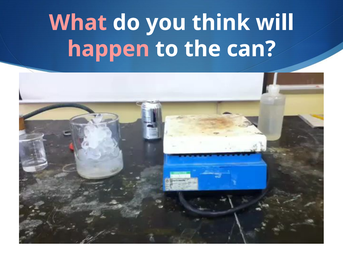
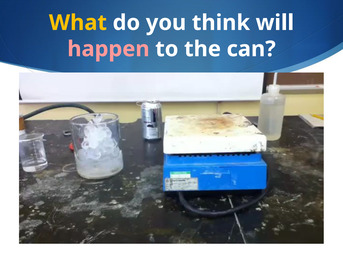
What colour: pink -> yellow (78, 23)
